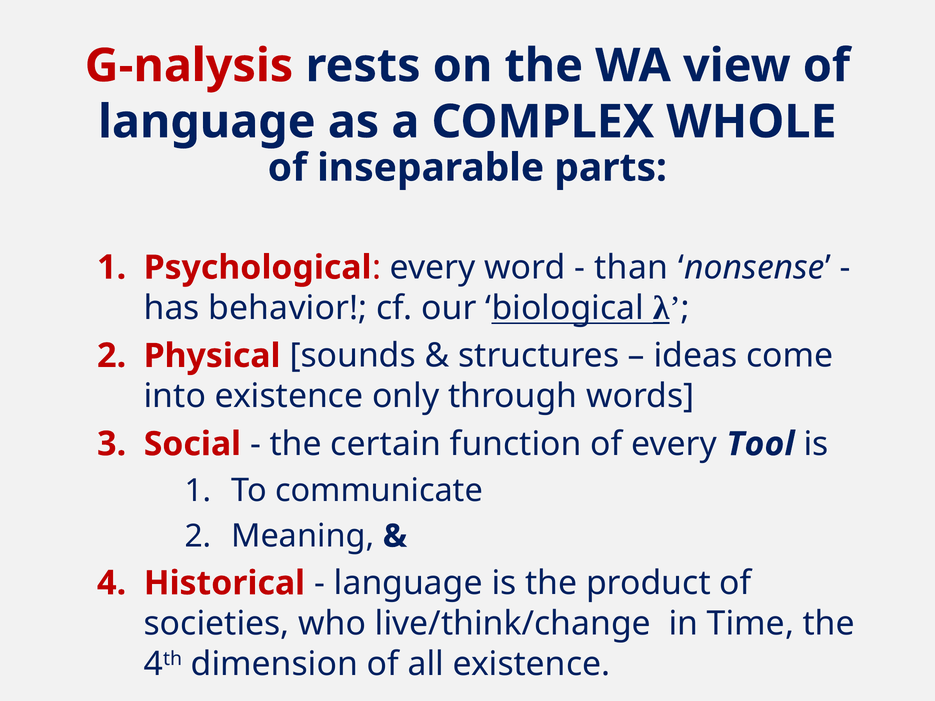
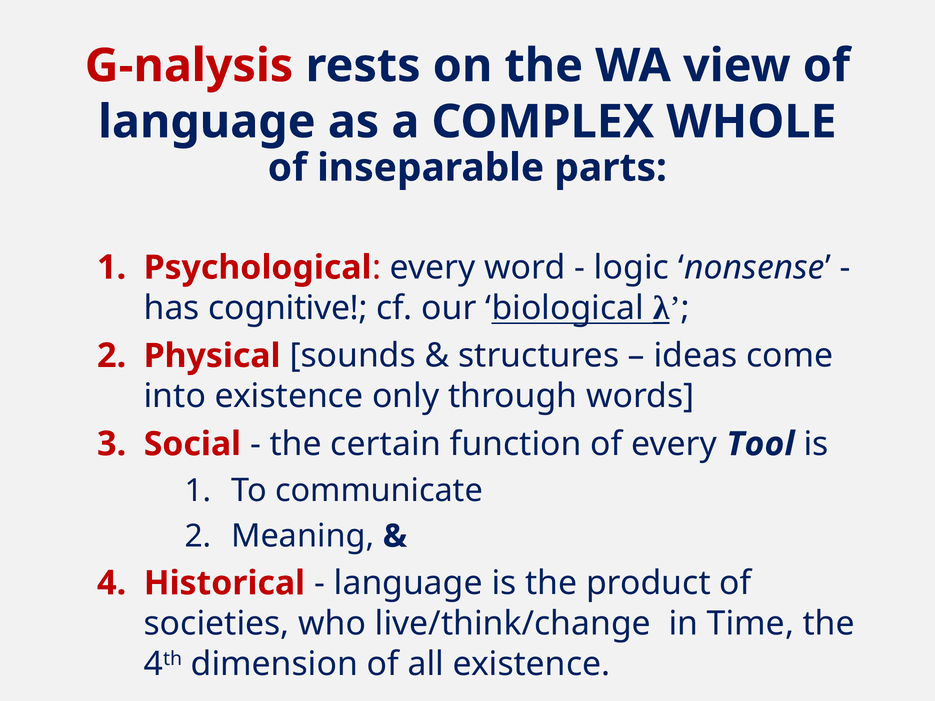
than: than -> logic (631, 268)
behavior: behavior -> cognitive (288, 308)
